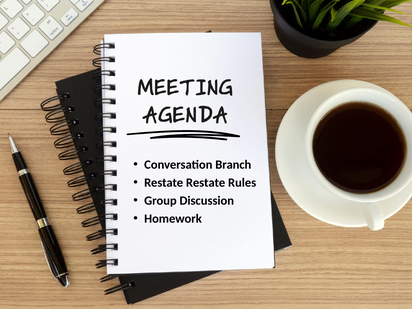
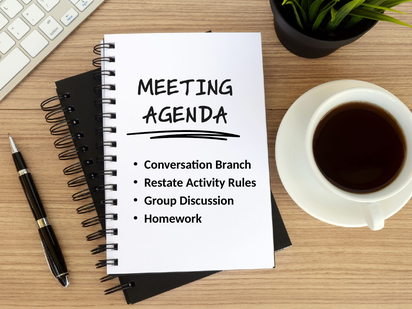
Restate Restate: Restate -> Activity (206, 183)
